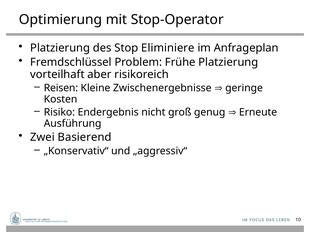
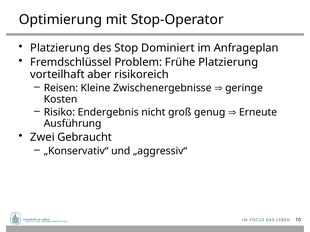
Eliminiere: Eliminiere -> Dominiert (168, 48)
Basierend: Basierend -> Gebraucht (85, 138)
